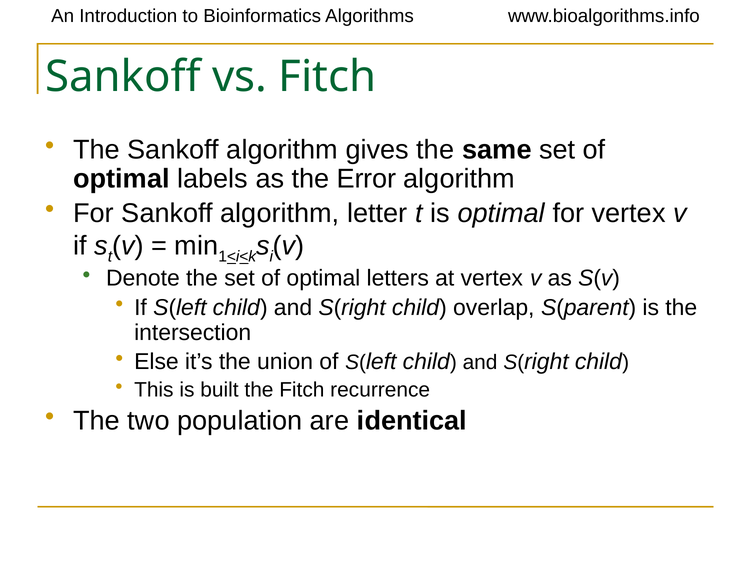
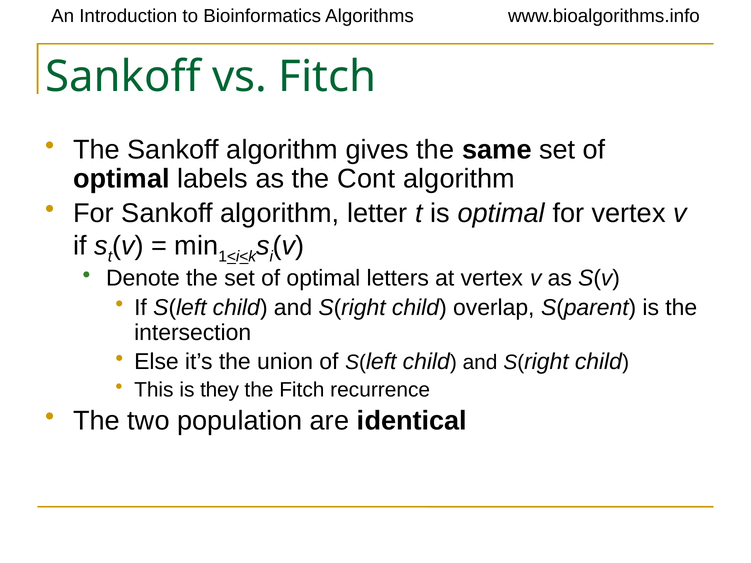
Error: Error -> Cont (366, 179)
built: built -> they (220, 390)
